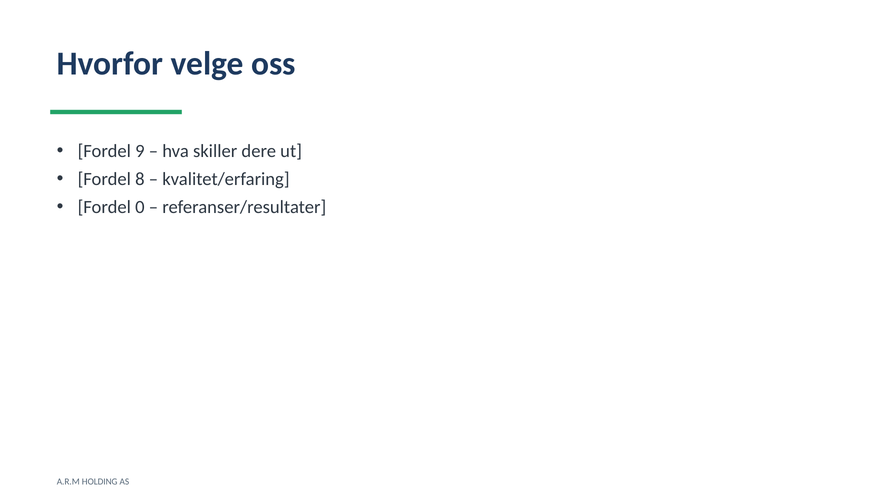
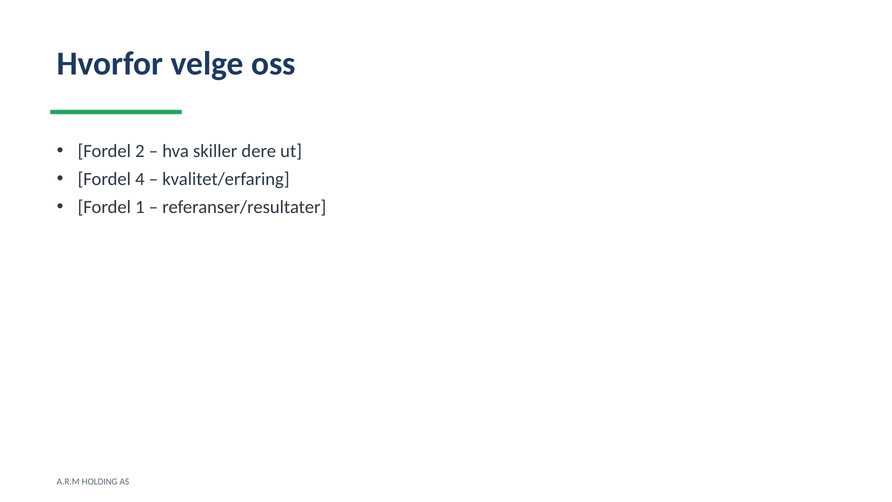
9: 9 -> 2 (140, 151)
8: 8 -> 4 (140, 179)
0: 0 -> 1 (140, 207)
